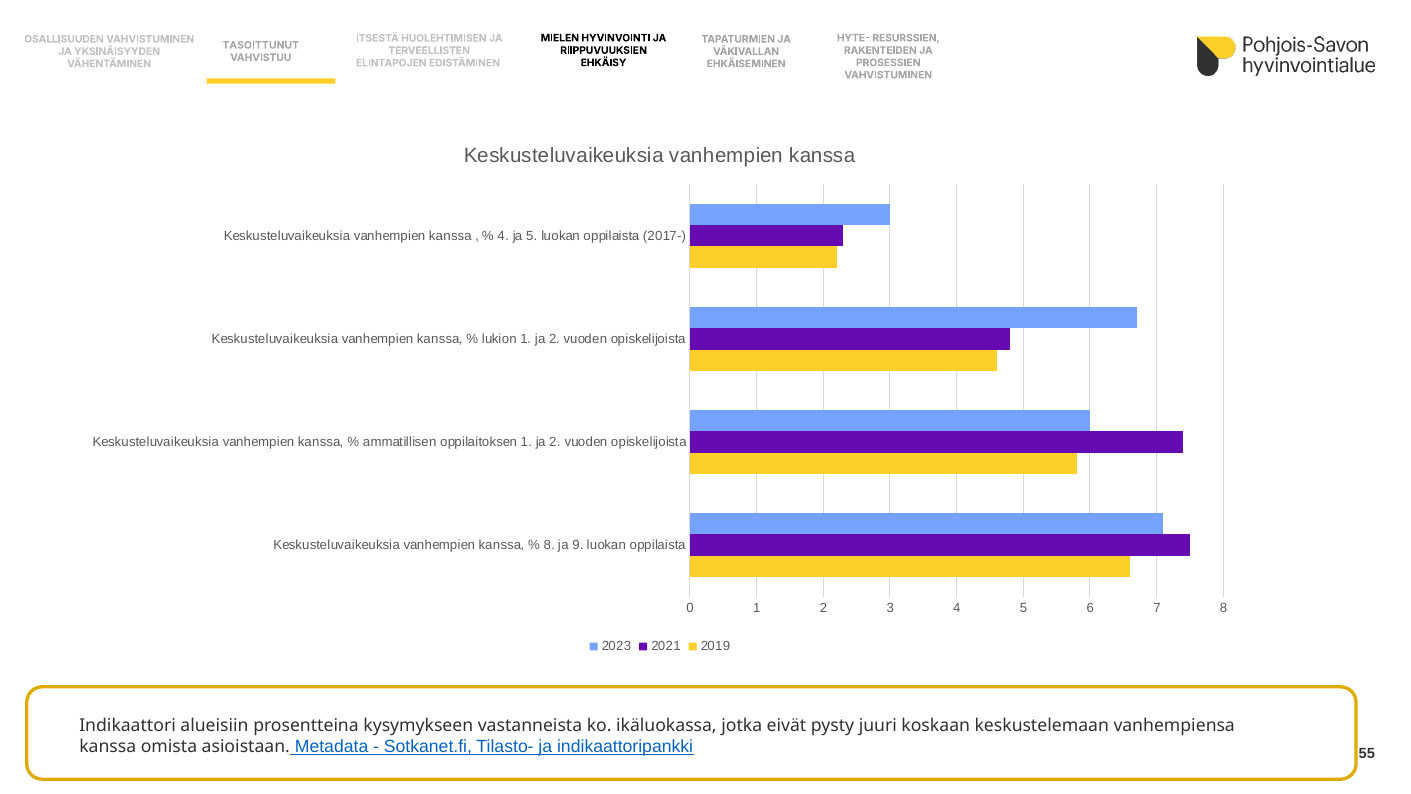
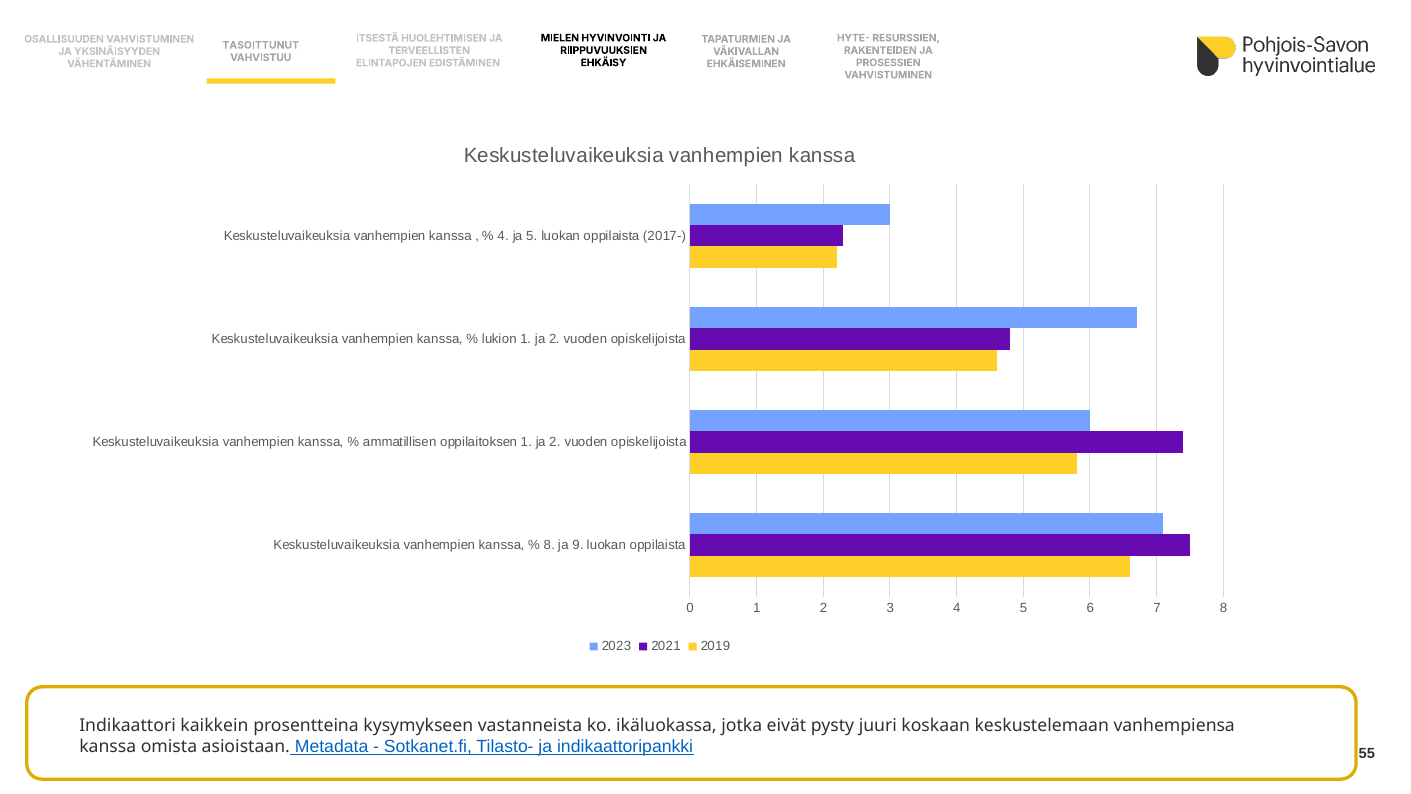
alueisiin: alueisiin -> kaikkein (214, 725)
